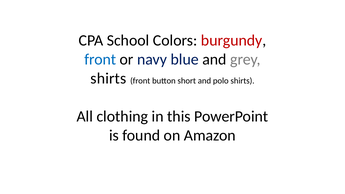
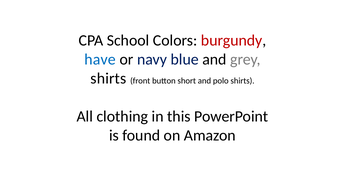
front: front -> have (100, 59)
